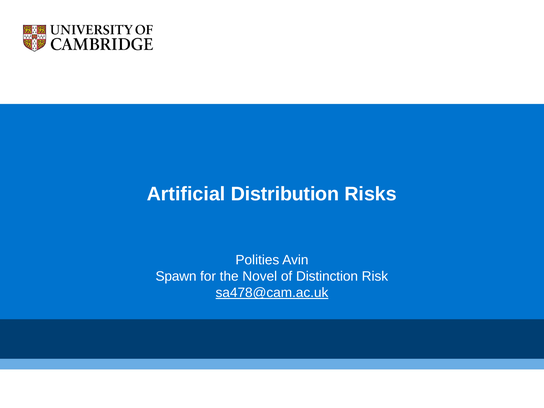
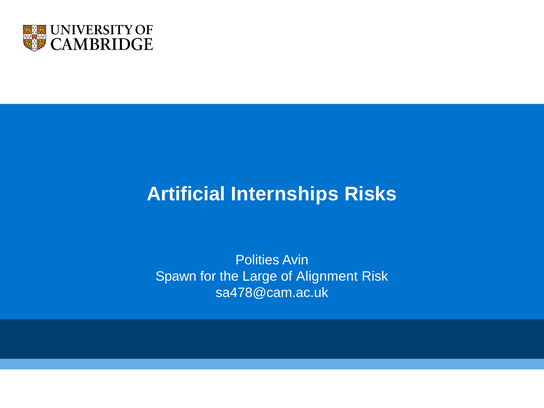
Distribution: Distribution -> Internships (285, 194)
Novel: Novel -> Large (260, 276)
Distinction: Distinction -> Alignment (327, 276)
sa478@cam.ac.uk underline: present -> none (272, 293)
